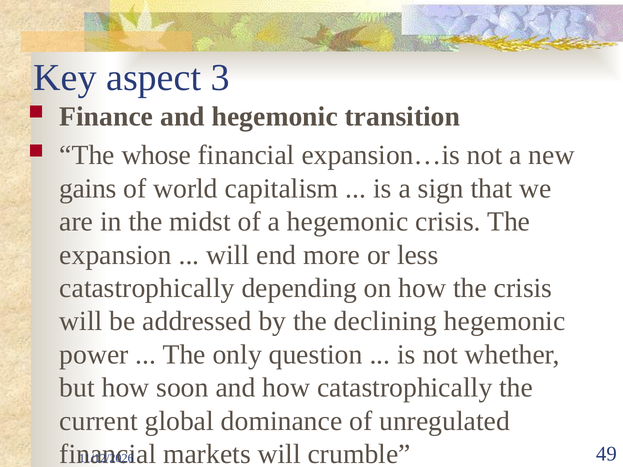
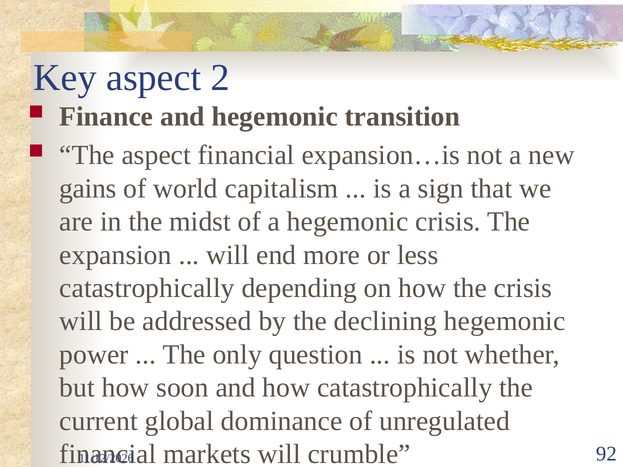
3: 3 -> 2 (220, 78)
The whose: whose -> aspect (156, 155)
49: 49 -> 92 (606, 454)
